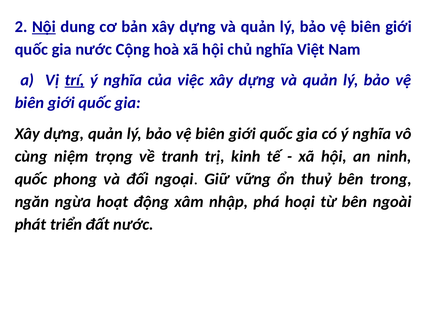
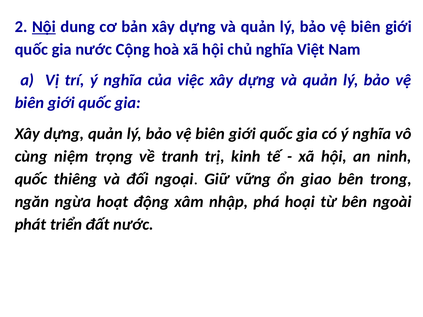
trí underline: present -> none (75, 80)
phong: phong -> thiêng (76, 179)
thuỷ: thuỷ -> giao (316, 179)
